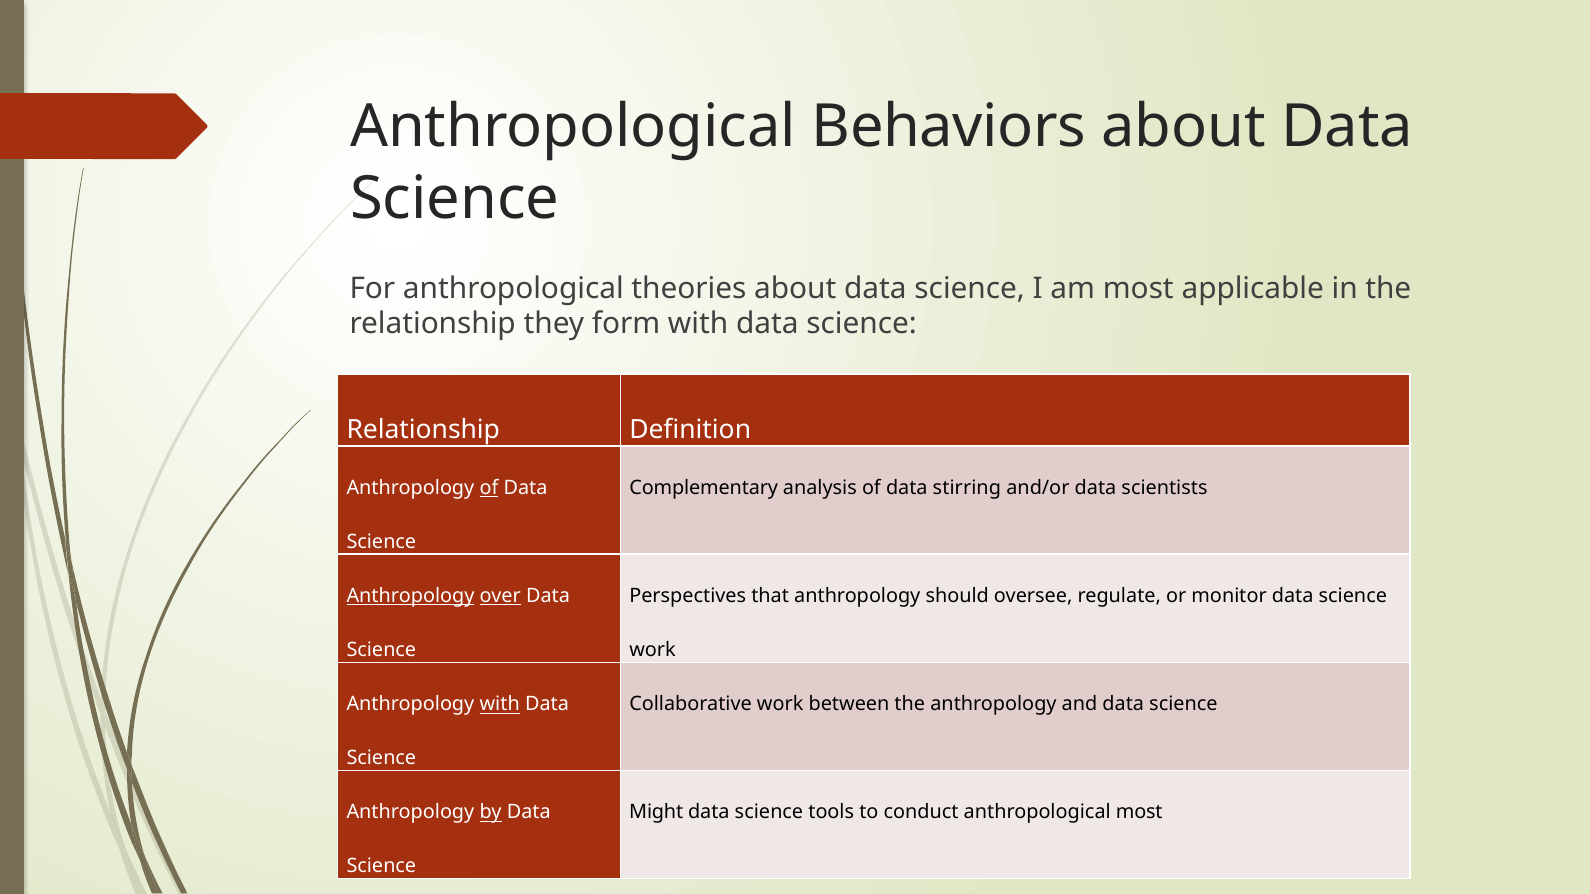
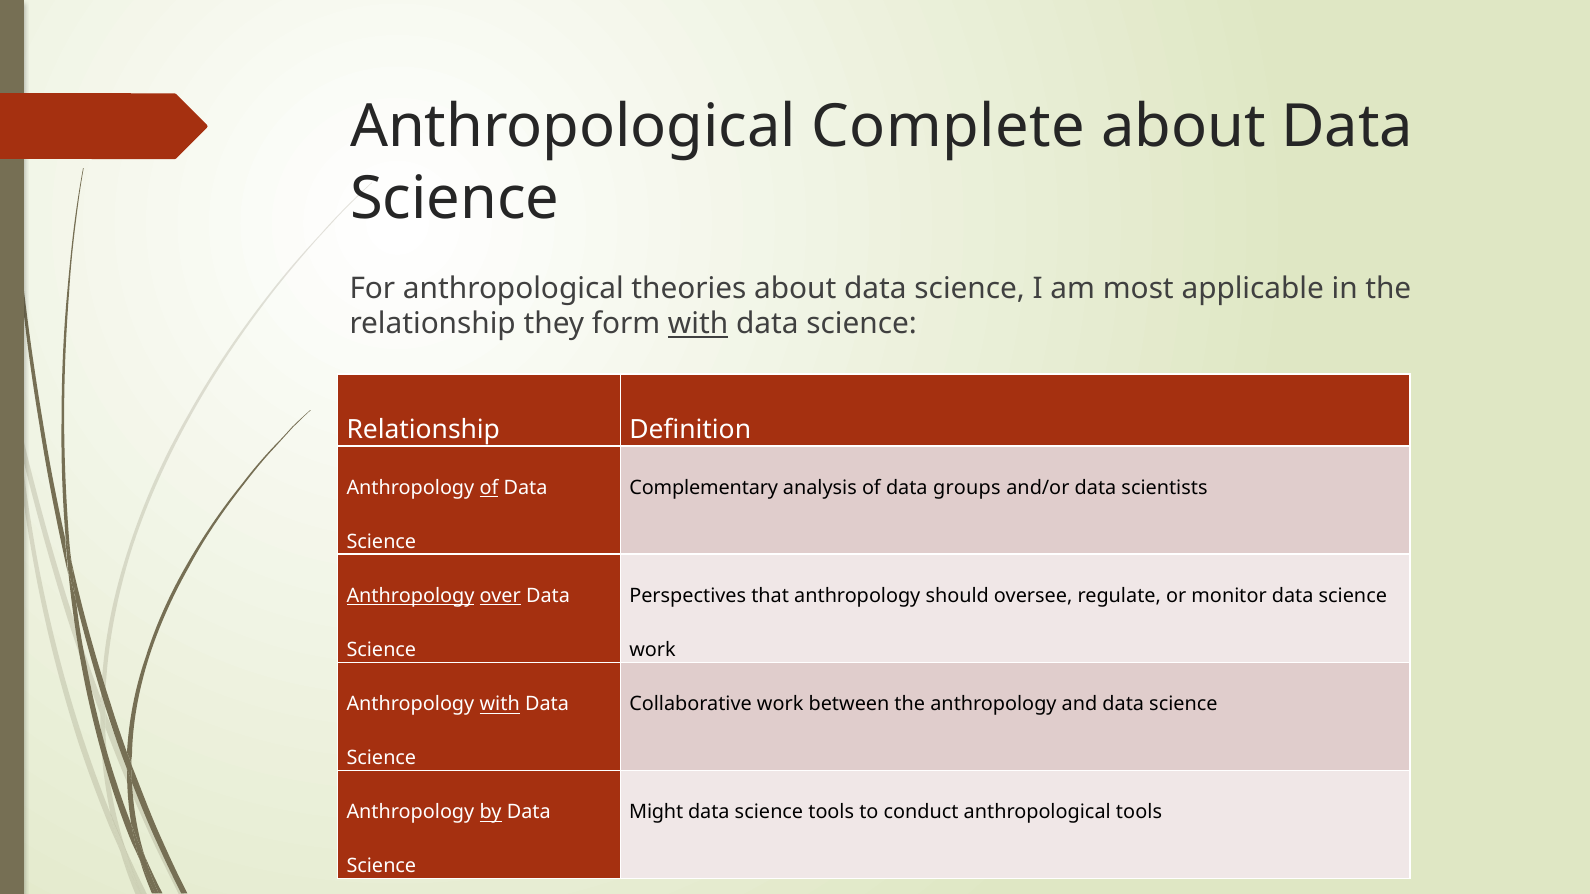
Behaviors: Behaviors -> Complete (949, 127)
with underline: none -> present (698, 324)
stirring: stirring -> groups (967, 488)
anthropological most: most -> tools (1139, 813)
